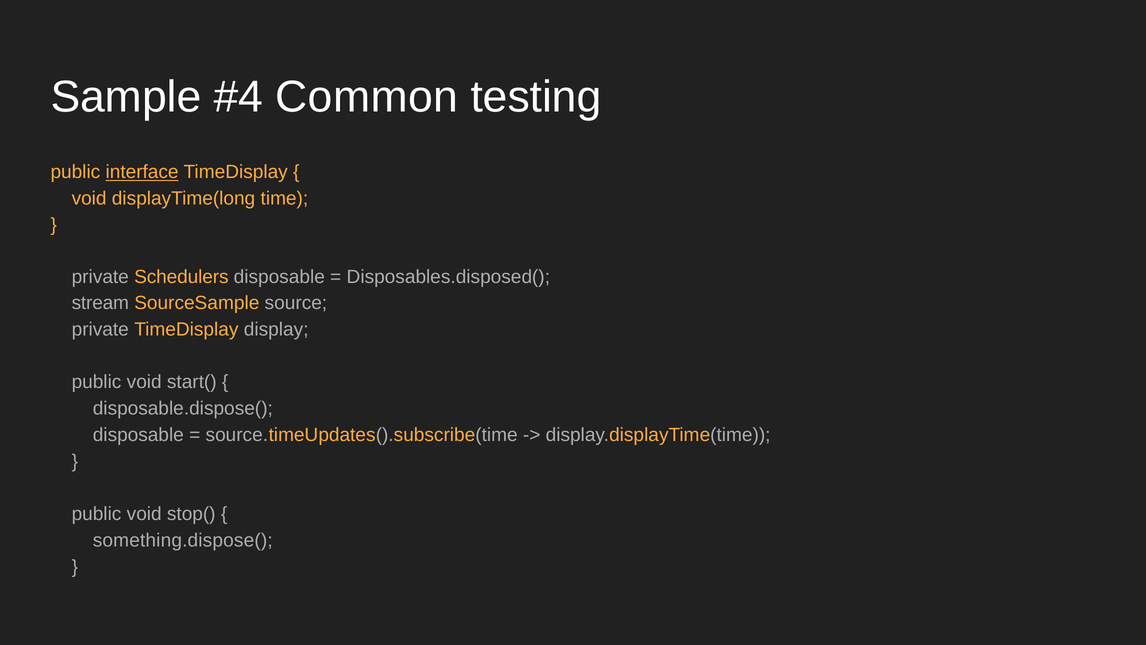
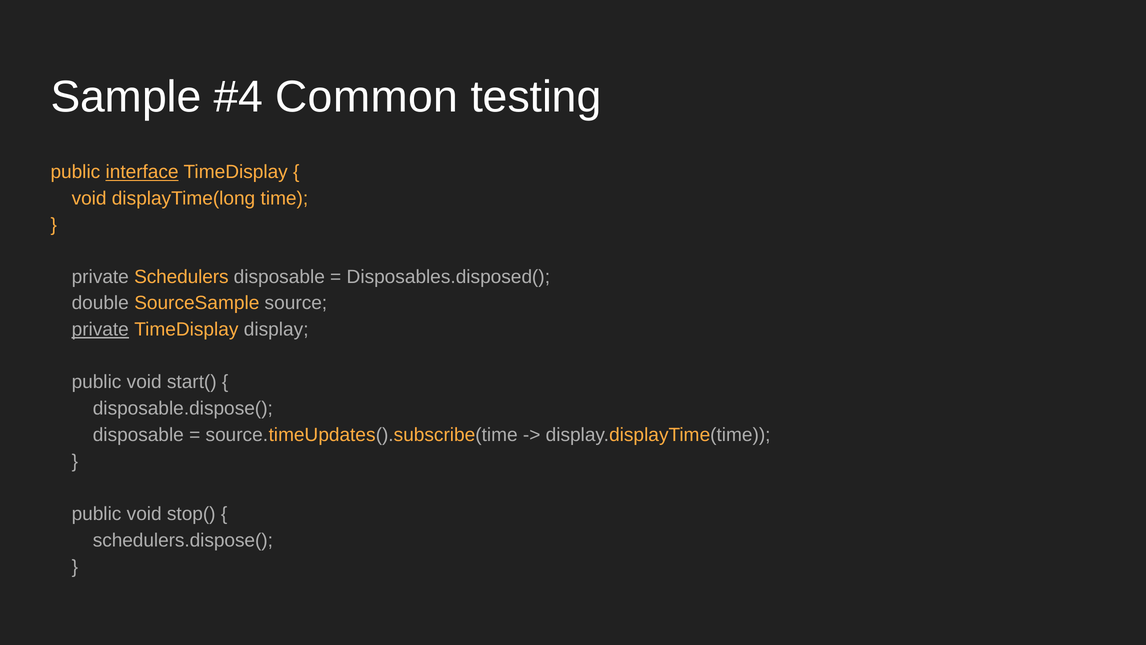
stream: stream -> double (100, 303)
private underline: none -> present (100, 329)
something.dispose(: something.dispose( -> schedulers.dispose( (183, 540)
